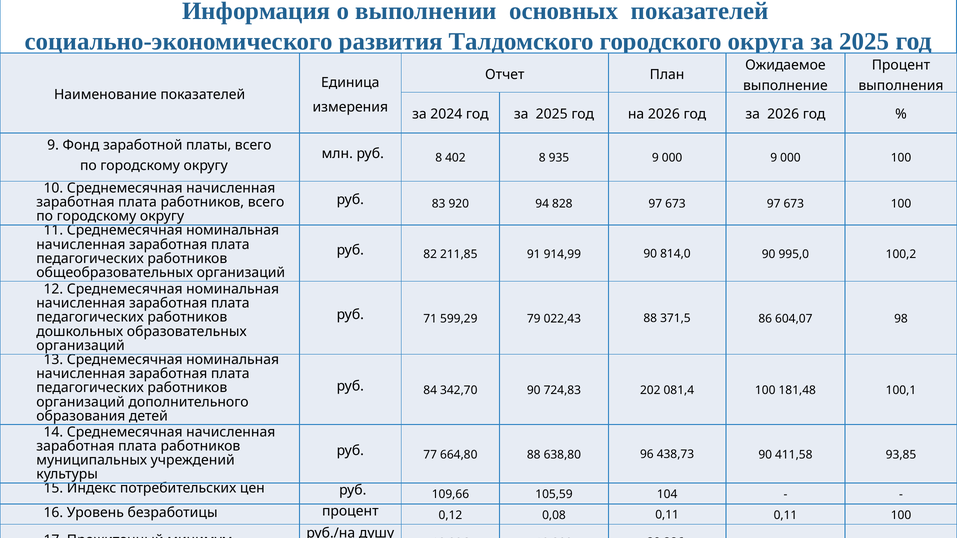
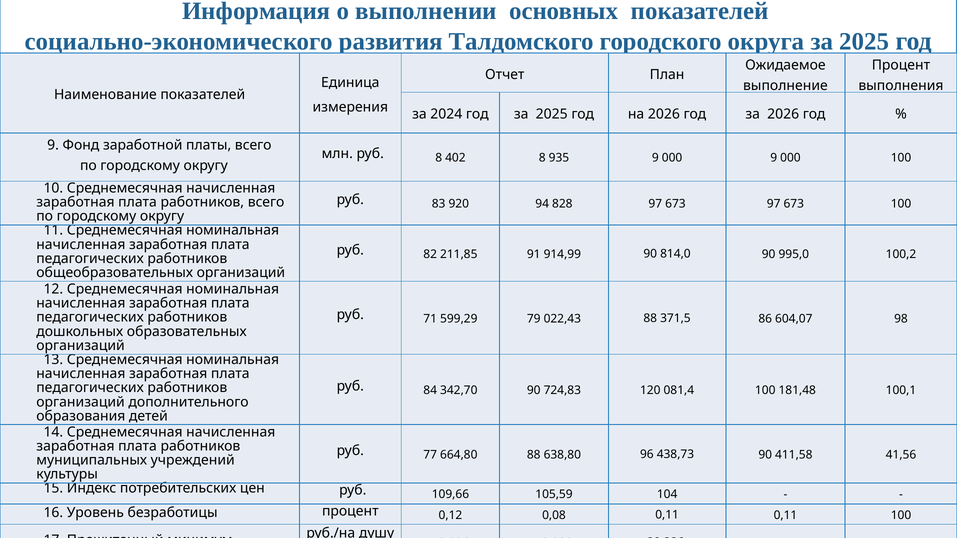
202: 202 -> 120 (650, 390)
93,85: 93,85 -> 41,56 (901, 455)
